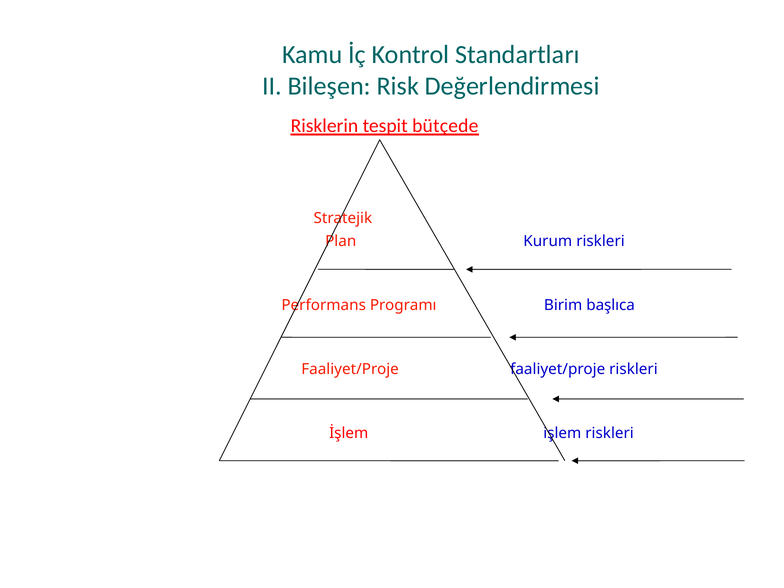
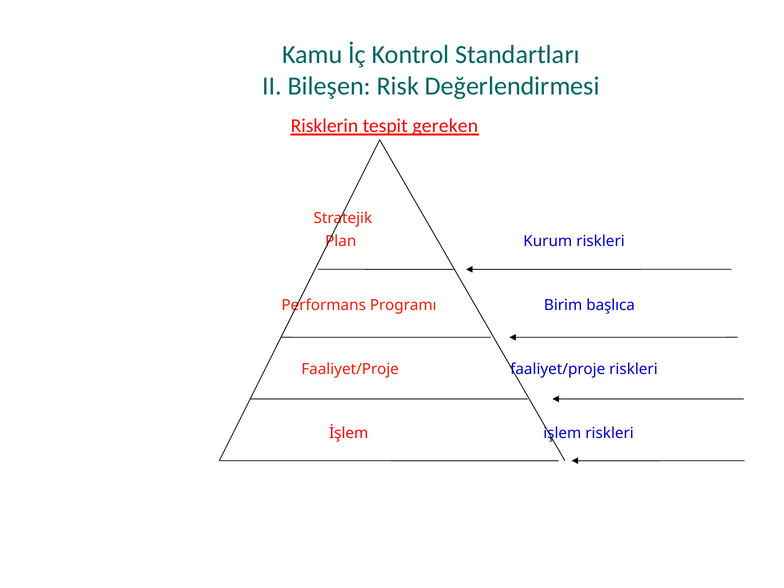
bütçede: bütçede -> gereken (445, 126)
